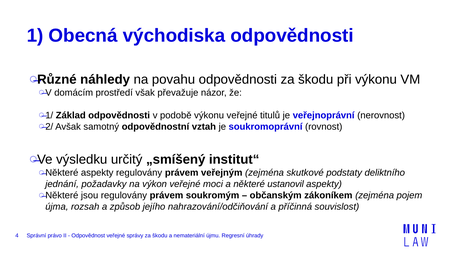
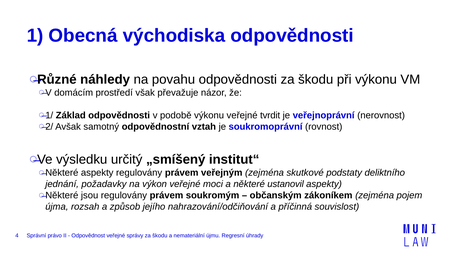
titulů: titulů -> tvrdit (270, 115)
